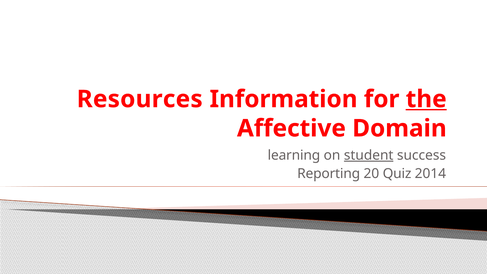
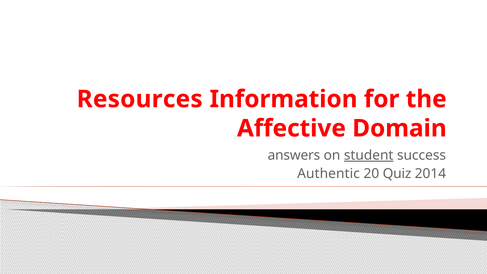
the underline: present -> none (426, 99)
learning: learning -> answers (294, 155)
Reporting: Reporting -> Authentic (329, 174)
